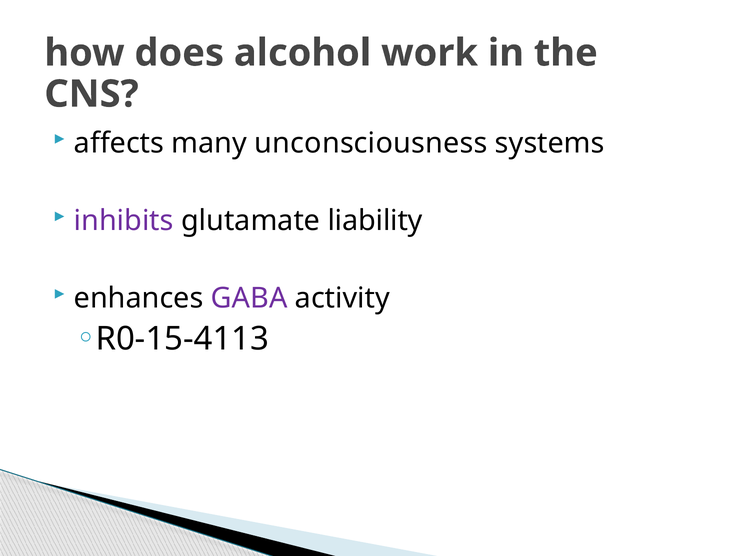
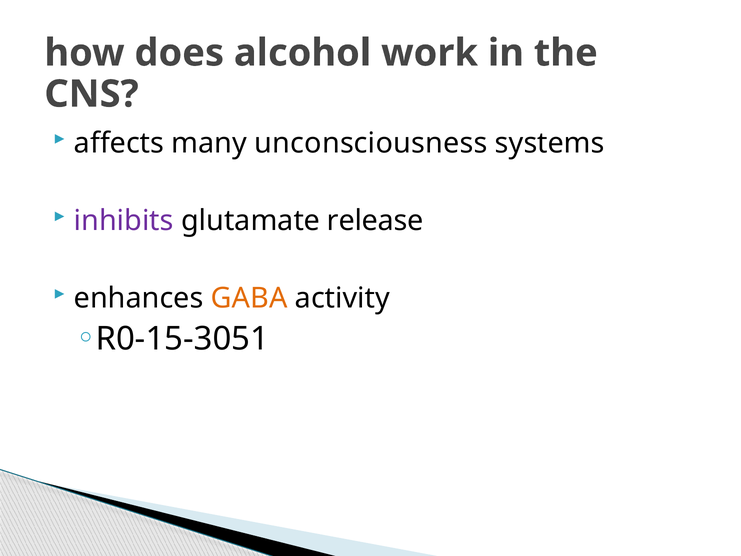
liability: liability -> release (375, 220)
GABA colour: purple -> orange (249, 298)
R0-15-4113: R0-15-4113 -> R0-15-3051 (182, 339)
